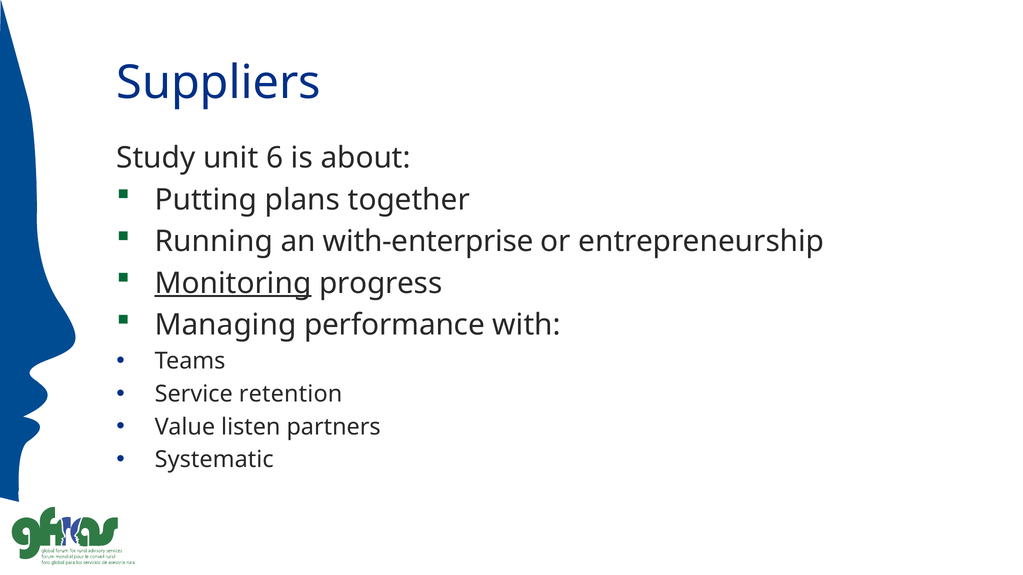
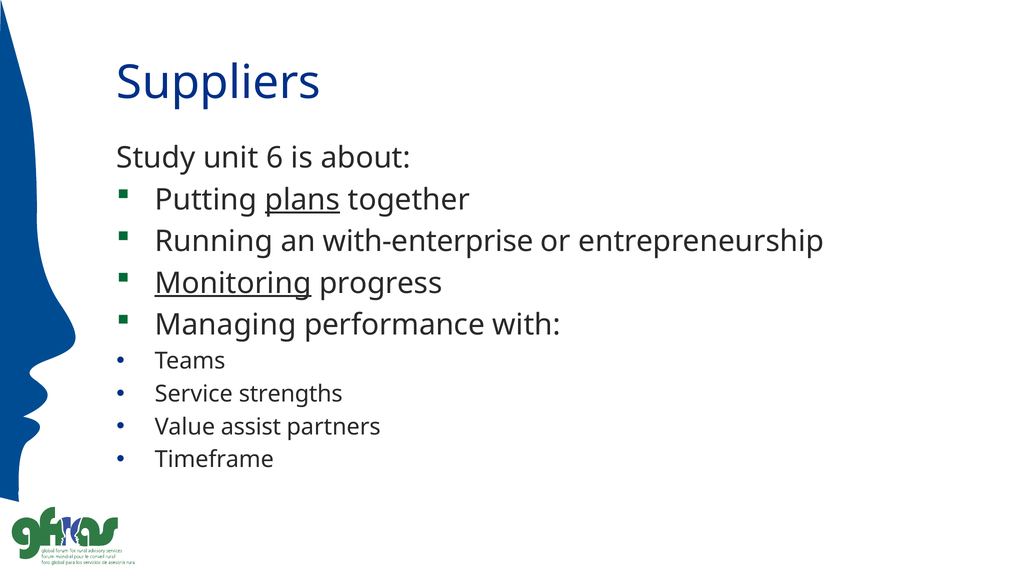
plans underline: none -> present (302, 200)
retention: retention -> strengths (291, 394)
listen: listen -> assist (251, 427)
Systematic: Systematic -> Timeframe (214, 460)
